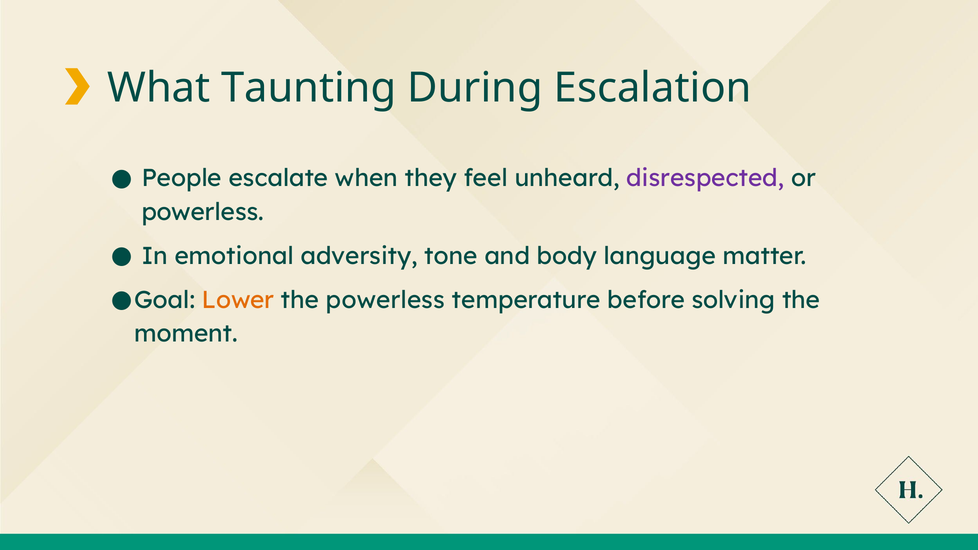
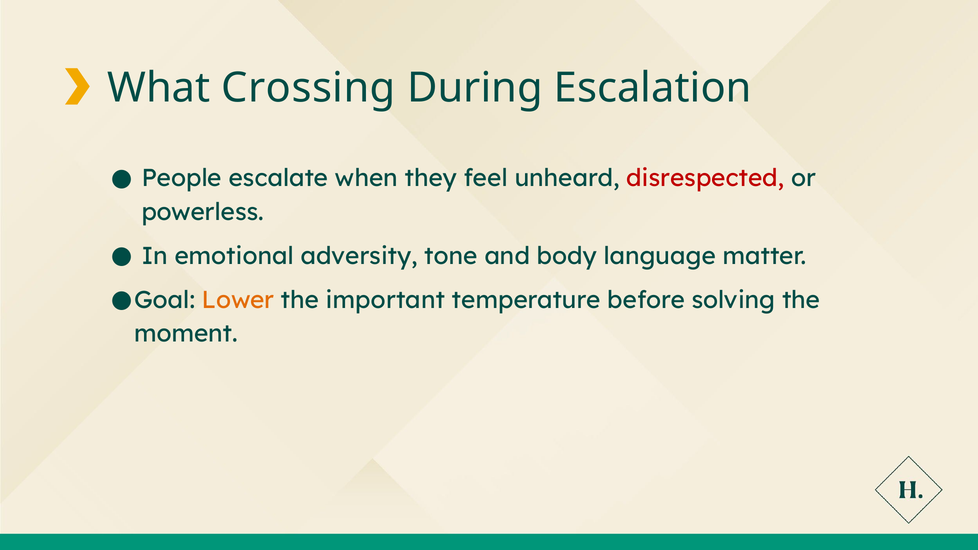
Taunting: Taunting -> Crossing (309, 88)
disrespected colour: purple -> red (705, 178)
the powerless: powerless -> important (386, 300)
